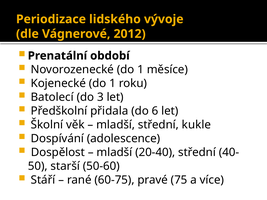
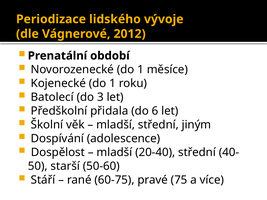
kukle: kukle -> jiným (196, 125)
